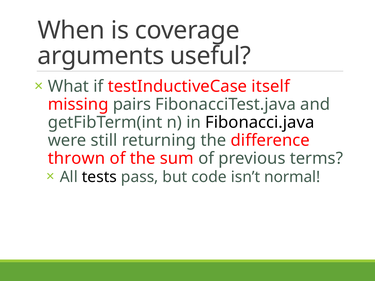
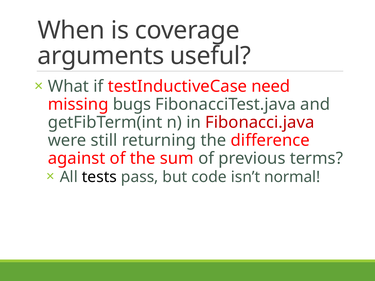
itself: itself -> need (271, 86)
pairs: pairs -> bugs (132, 104)
Fibonacci.java colour: black -> red (260, 123)
thrown: thrown -> against (77, 159)
